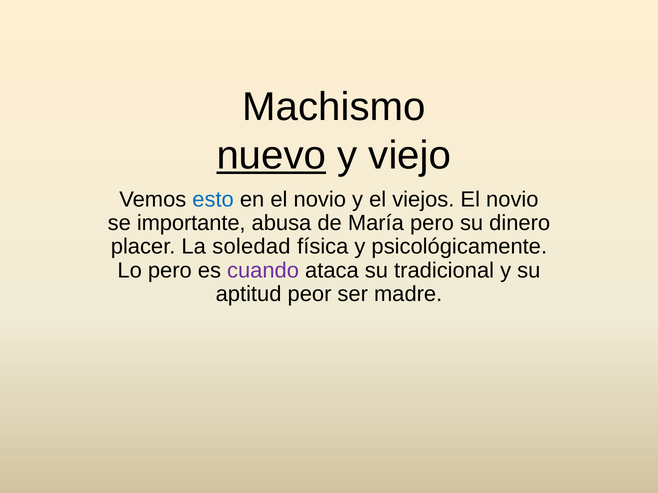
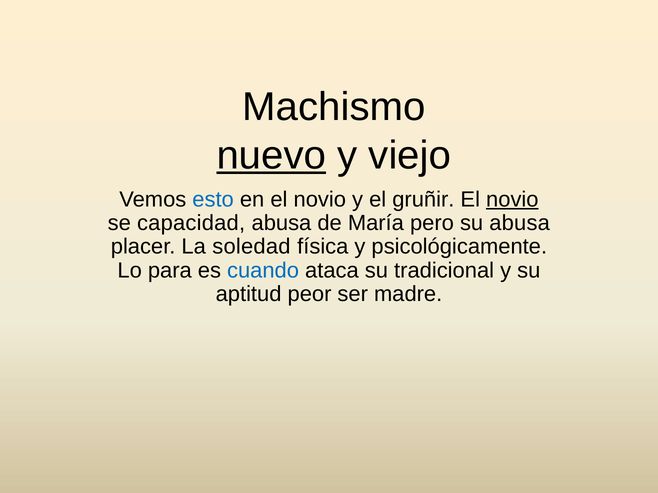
viejos: viejos -> gruñir (423, 200)
novio underline: none -> present (512, 200)
importante: importante -> capacidad (191, 223)
su dinero: dinero -> abusa (520, 223)
Lo pero: pero -> para (170, 271)
cuando colour: purple -> blue (263, 271)
